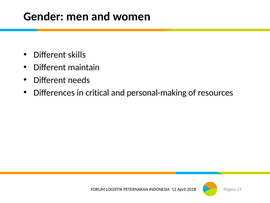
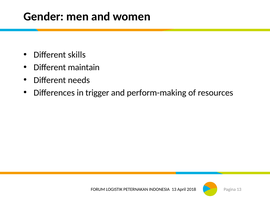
critical: critical -> trigger (97, 92)
personal-making: personal-making -> perform-making (157, 92)
